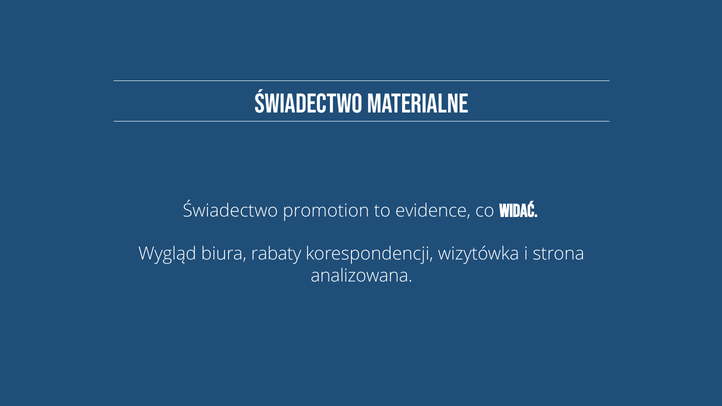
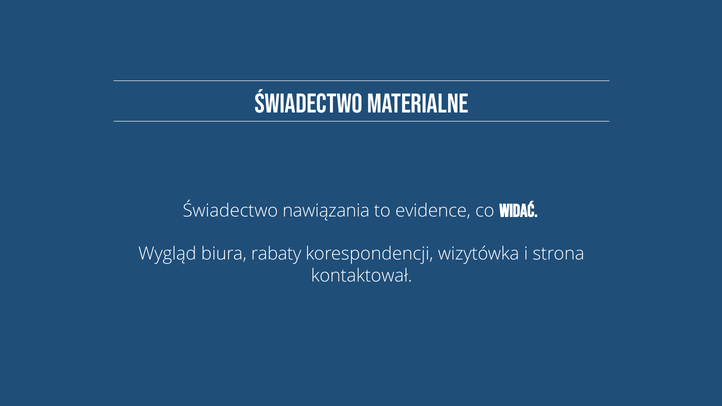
promotion: promotion -> nawiązania (326, 211)
analizowana: analizowana -> kontaktował (362, 276)
